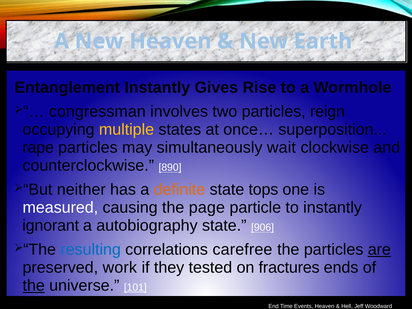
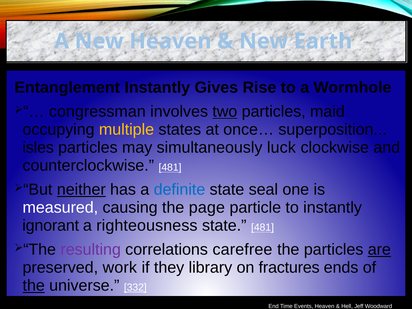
two underline: none -> present (225, 111)
reign: reign -> maid (327, 111)
rape: rape -> isles (38, 148)
wait: wait -> luck (281, 148)
counterclockwise 890: 890 -> 481 (170, 168)
neither underline: none -> present (81, 190)
definite colour: orange -> blue (179, 190)
tops: tops -> seal (263, 190)
autobiography: autobiography -> righteousness (147, 226)
state 906: 906 -> 481 (263, 228)
resulting colour: blue -> purple (91, 250)
tested: tested -> library (210, 268)
101: 101 -> 332 (135, 288)
